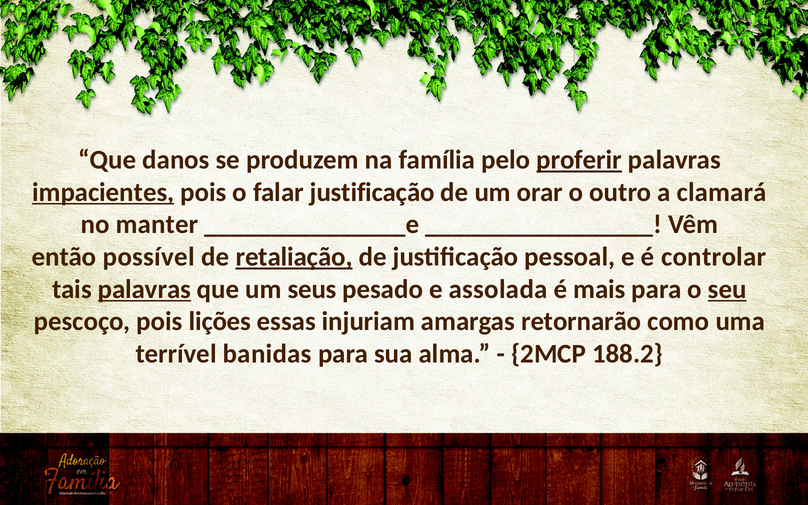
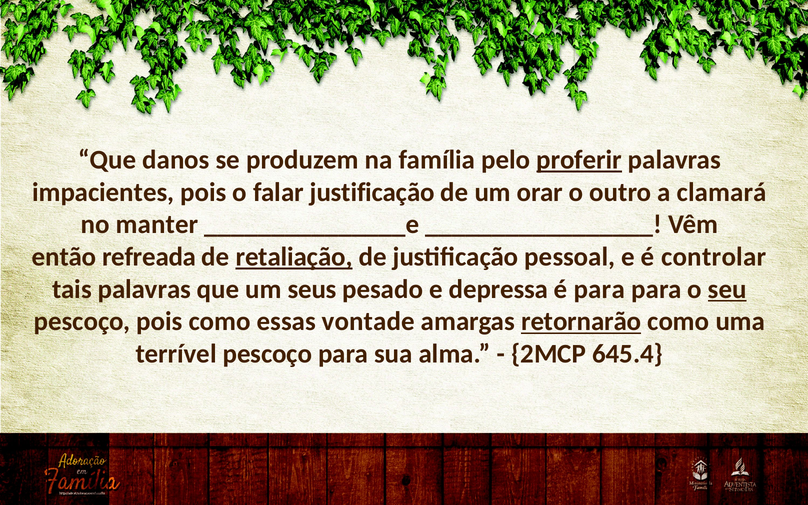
impacientes underline: present -> none (103, 192)
possível: possível -> refreada (149, 257)
palavras underline: present -> none (144, 289)
assolada: assolada -> depressa (498, 289)
é mais: mais -> para (599, 289)
pois lições: lições -> como (220, 322)
injuriam: injuriam -> vontade (368, 322)
retornarão underline: none -> present (581, 322)
terrível banidas: banidas -> pescoço (267, 354)
188.2: 188.2 -> 645.4 (628, 354)
